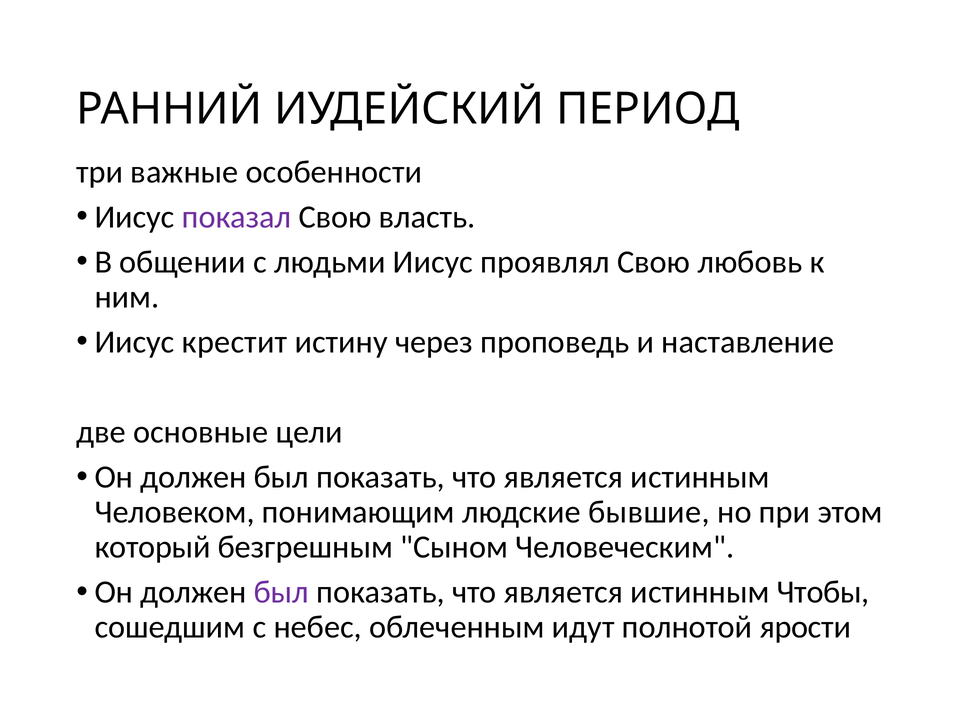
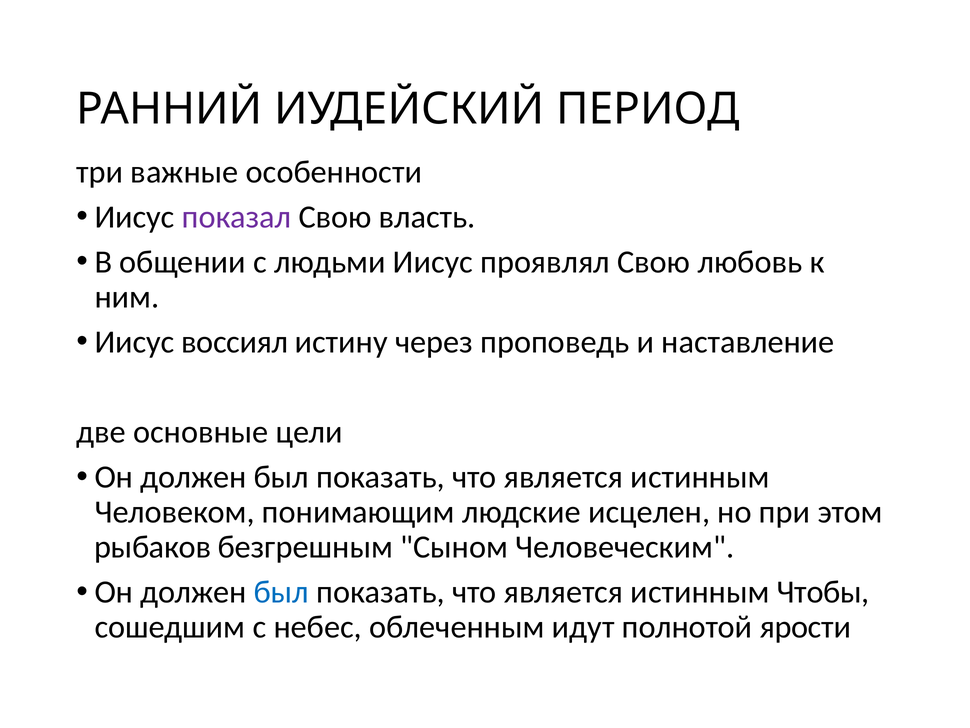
крестит: крестит -> воссиял (235, 342)
бывшие: бывшие -> исцелен (649, 512)
который: который -> рыбаков (153, 547)
был colour: purple -> blue (281, 592)
